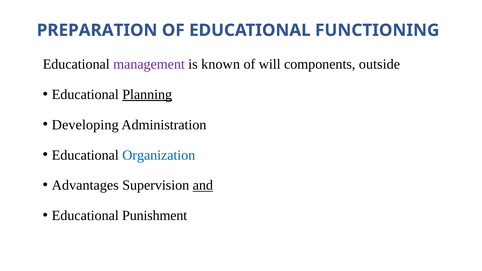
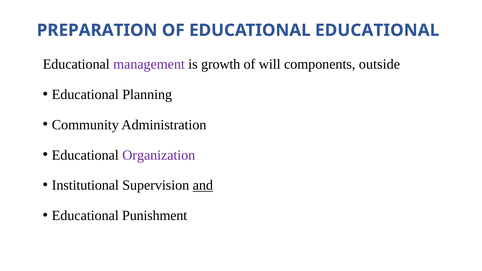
OF EDUCATIONAL FUNCTIONING: FUNCTIONING -> EDUCATIONAL (377, 30)
known: known -> growth (221, 64)
Planning underline: present -> none (147, 95)
Developing: Developing -> Community (85, 125)
Organization colour: blue -> purple (159, 155)
Advantages: Advantages -> Institutional (85, 185)
